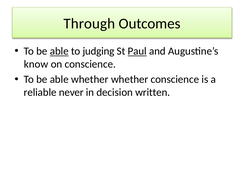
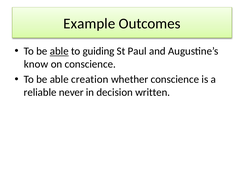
Through: Through -> Example (89, 24)
judging: judging -> guiding (99, 51)
Paul underline: present -> none (137, 51)
able whether: whether -> creation (90, 79)
